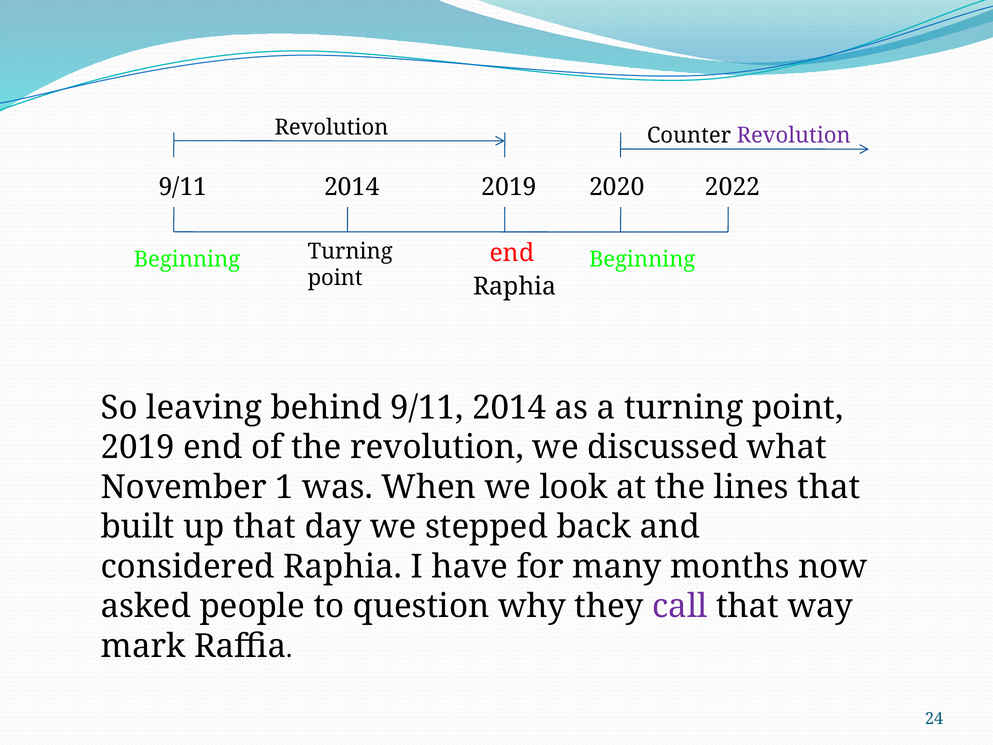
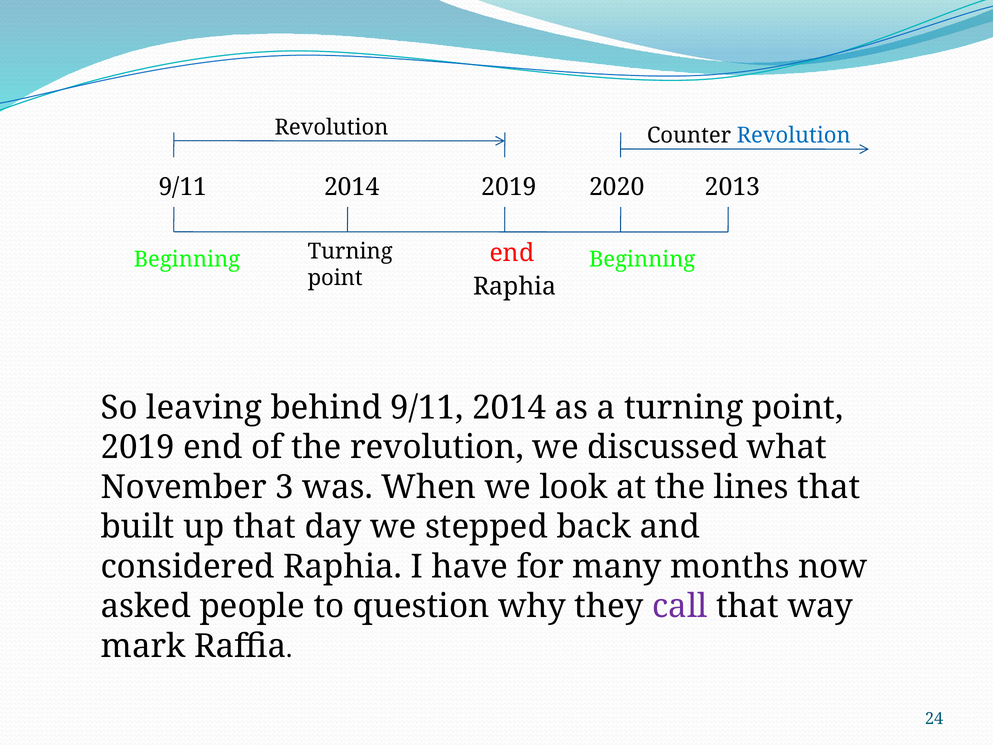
Revolution colour: purple -> blue (794, 135)
2022: 2022 -> 2013 (733, 187)
1: 1 -> 3 (285, 487)
